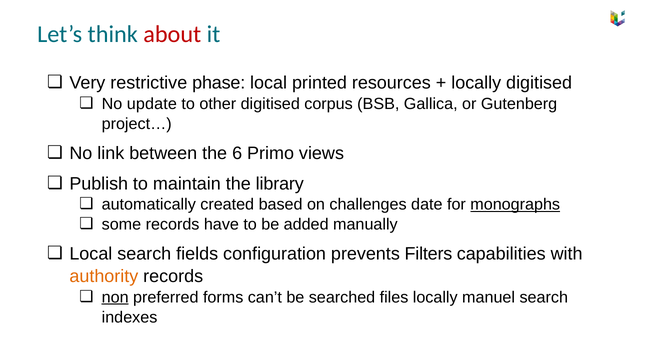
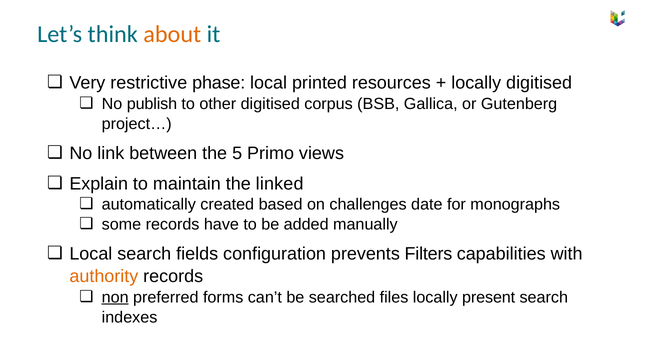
about colour: red -> orange (172, 35)
update: update -> publish (152, 104)
6: 6 -> 5 (237, 154)
Publish: Publish -> Explain (99, 184)
library: library -> linked (280, 184)
monographs underline: present -> none (515, 205)
manuel: manuel -> present (489, 298)
